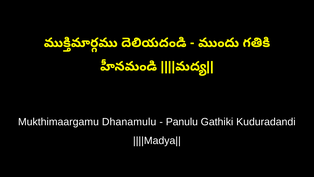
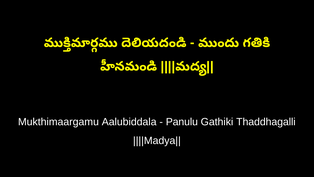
Dhanamulu: Dhanamulu -> Aalubiddala (129, 122)
Kuduradandi: Kuduradandi -> Thaddhagalli (266, 122)
